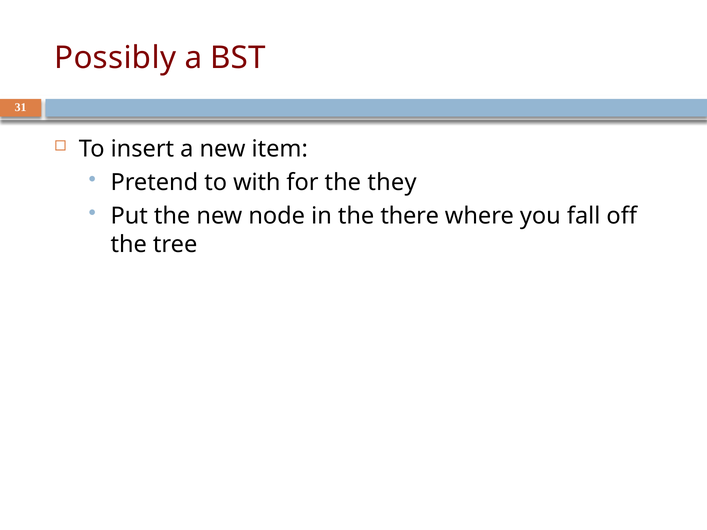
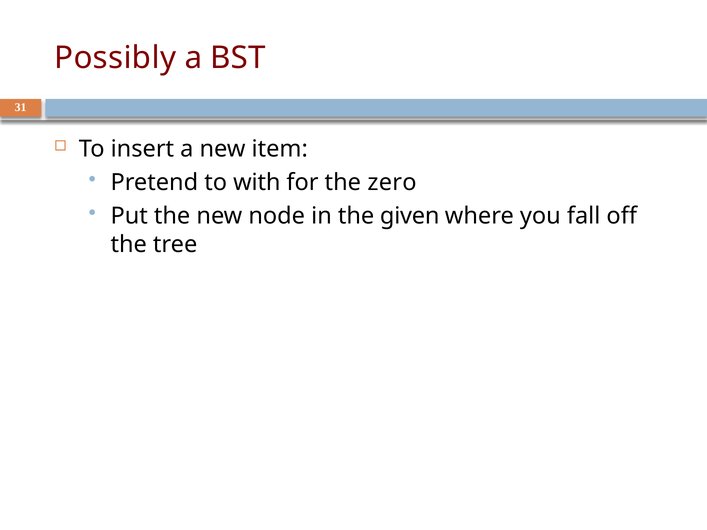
they: they -> zero (392, 183)
there: there -> given (410, 216)
